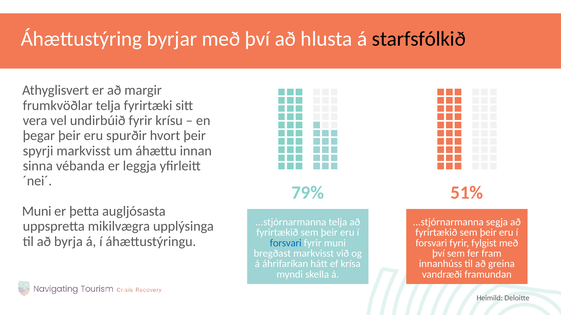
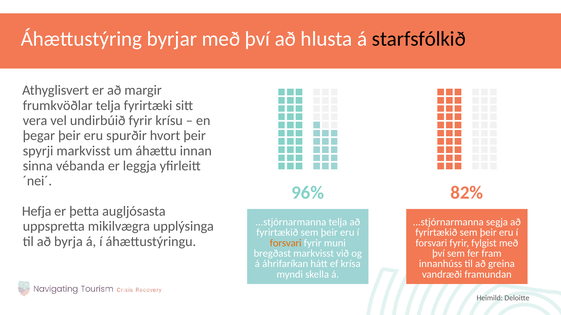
79%: 79% -> 96% (308, 193)
51%: 51% -> 82% (467, 193)
Muni: Muni -> Hefja (37, 212)
forsvari colour: blue -> orange (286, 243)
